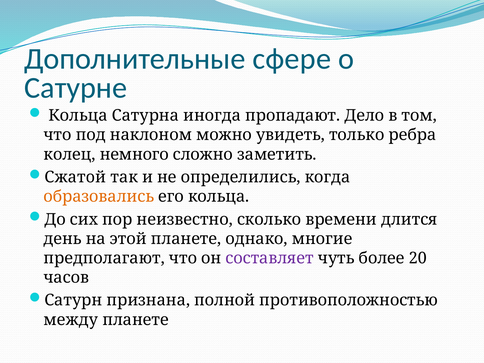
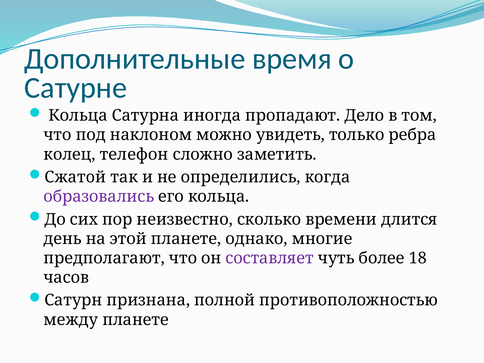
сфере: сфере -> время (292, 59)
немного: немного -> телефон (134, 154)
образовались colour: orange -> purple (99, 197)
20: 20 -> 18 (418, 258)
